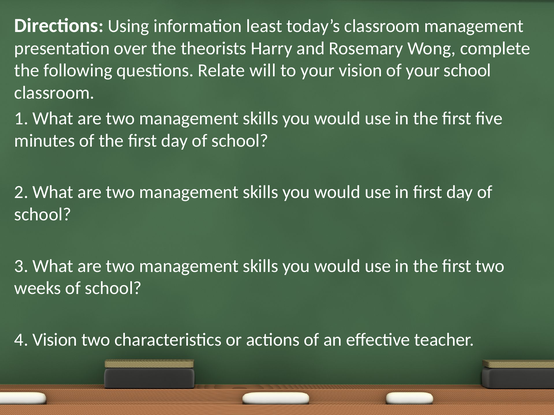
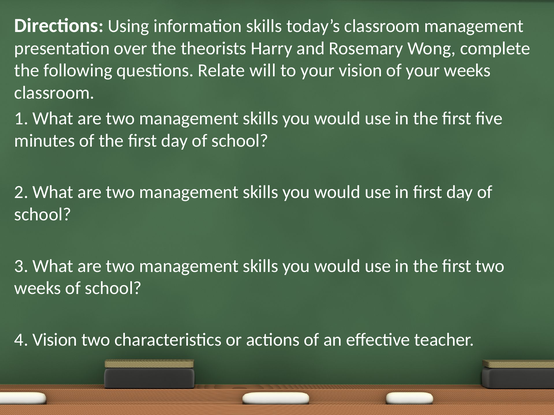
information least: least -> skills (264, 26)
your school: school -> weeks (467, 71)
